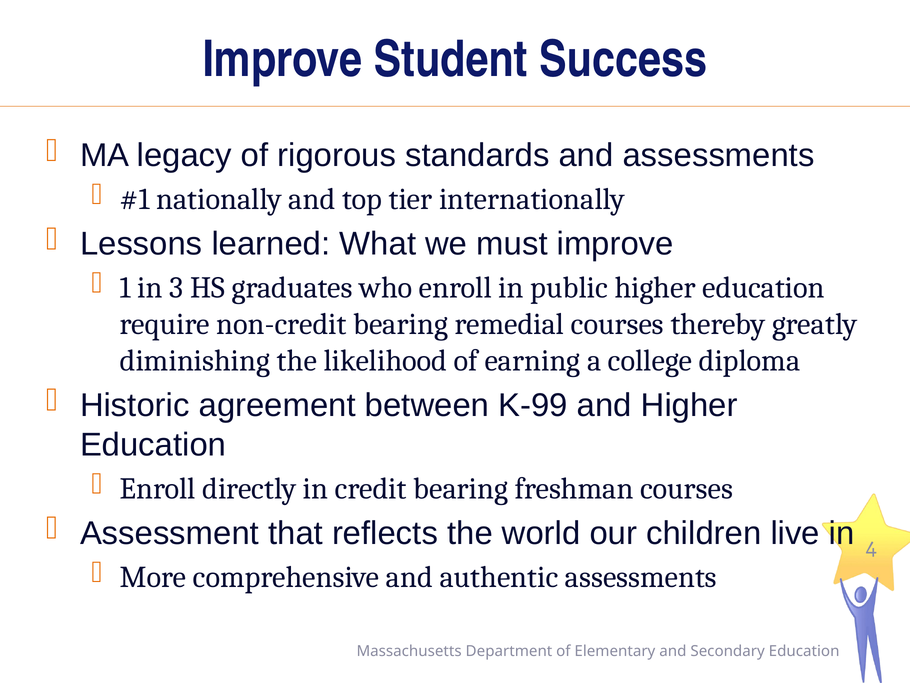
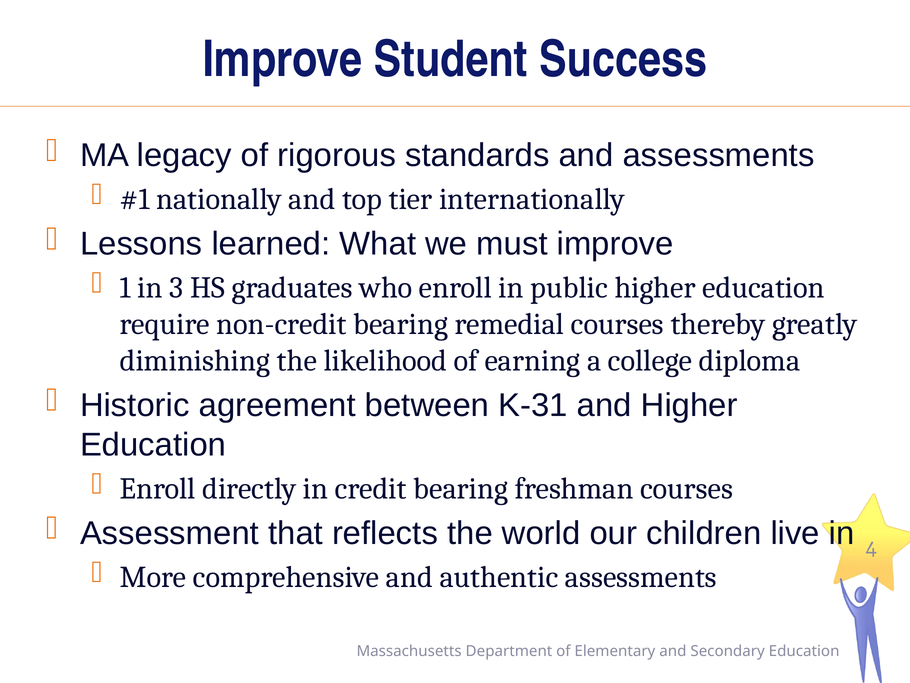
K-99: K-99 -> K-31 (533, 405)
